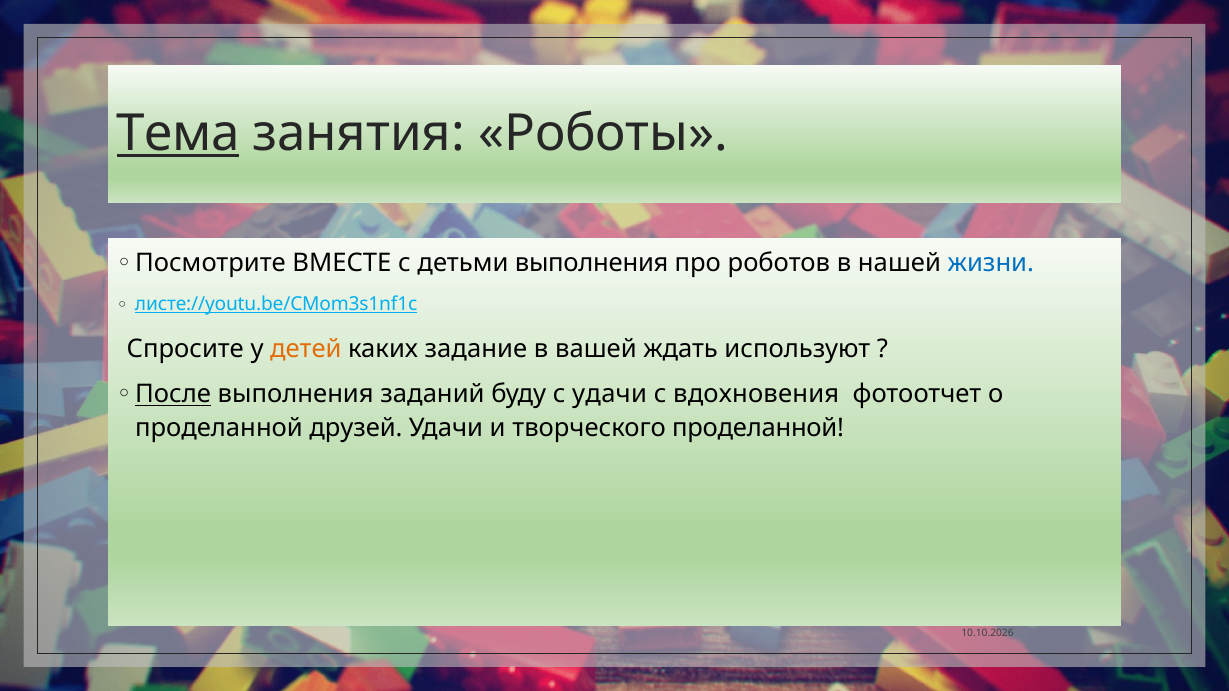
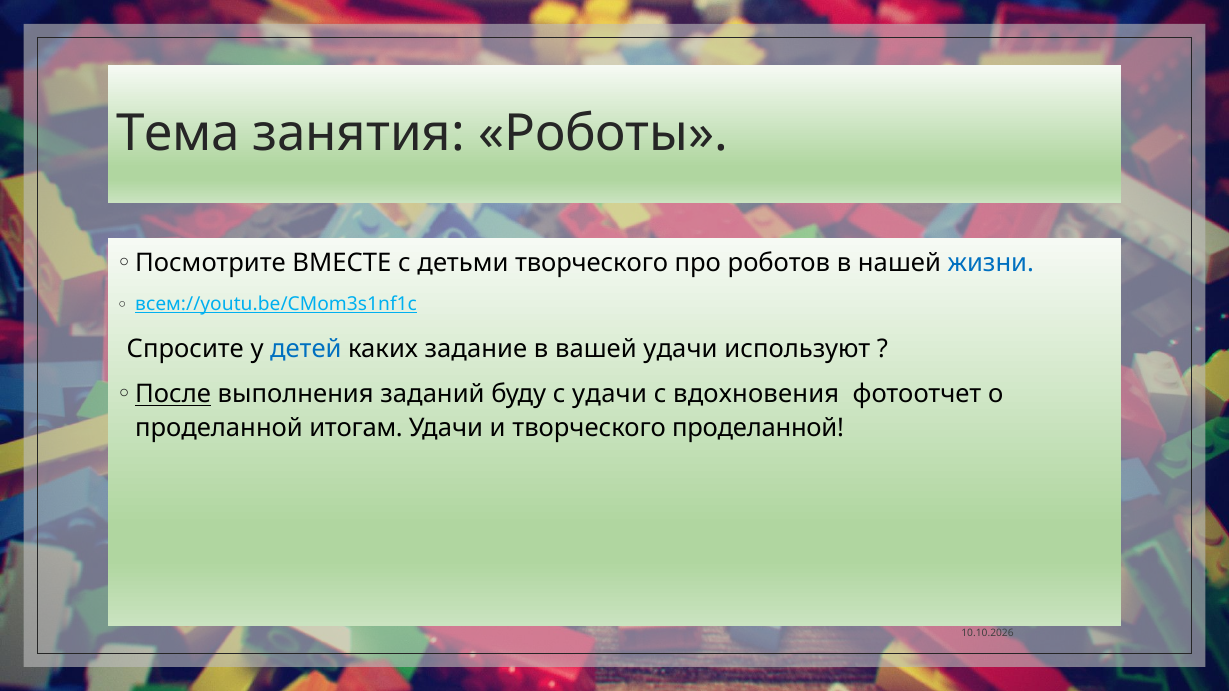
Тема underline: present -> none (178, 134)
детьми выполнения: выполнения -> творческого (592, 263)
листе://youtu.be/CMom3s1nf1c: листе://youtu.be/CMom3s1nf1c -> всем://youtu.be/CMom3s1nf1c (276, 304)
детей colour: orange -> blue (306, 349)
вашей ждать: ждать -> удачи (680, 349)
друзей: друзей -> итогам (356, 428)
